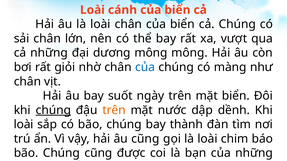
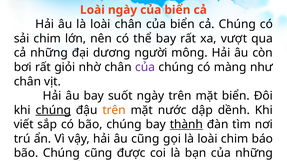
cánh: cánh -> ngày (123, 10)
sải chân: chân -> chim (47, 39)
dương mông: mông -> người (151, 53)
của colour: blue -> purple (145, 67)
loài: loài -> viết (24, 125)
thành underline: none -> present (186, 125)
